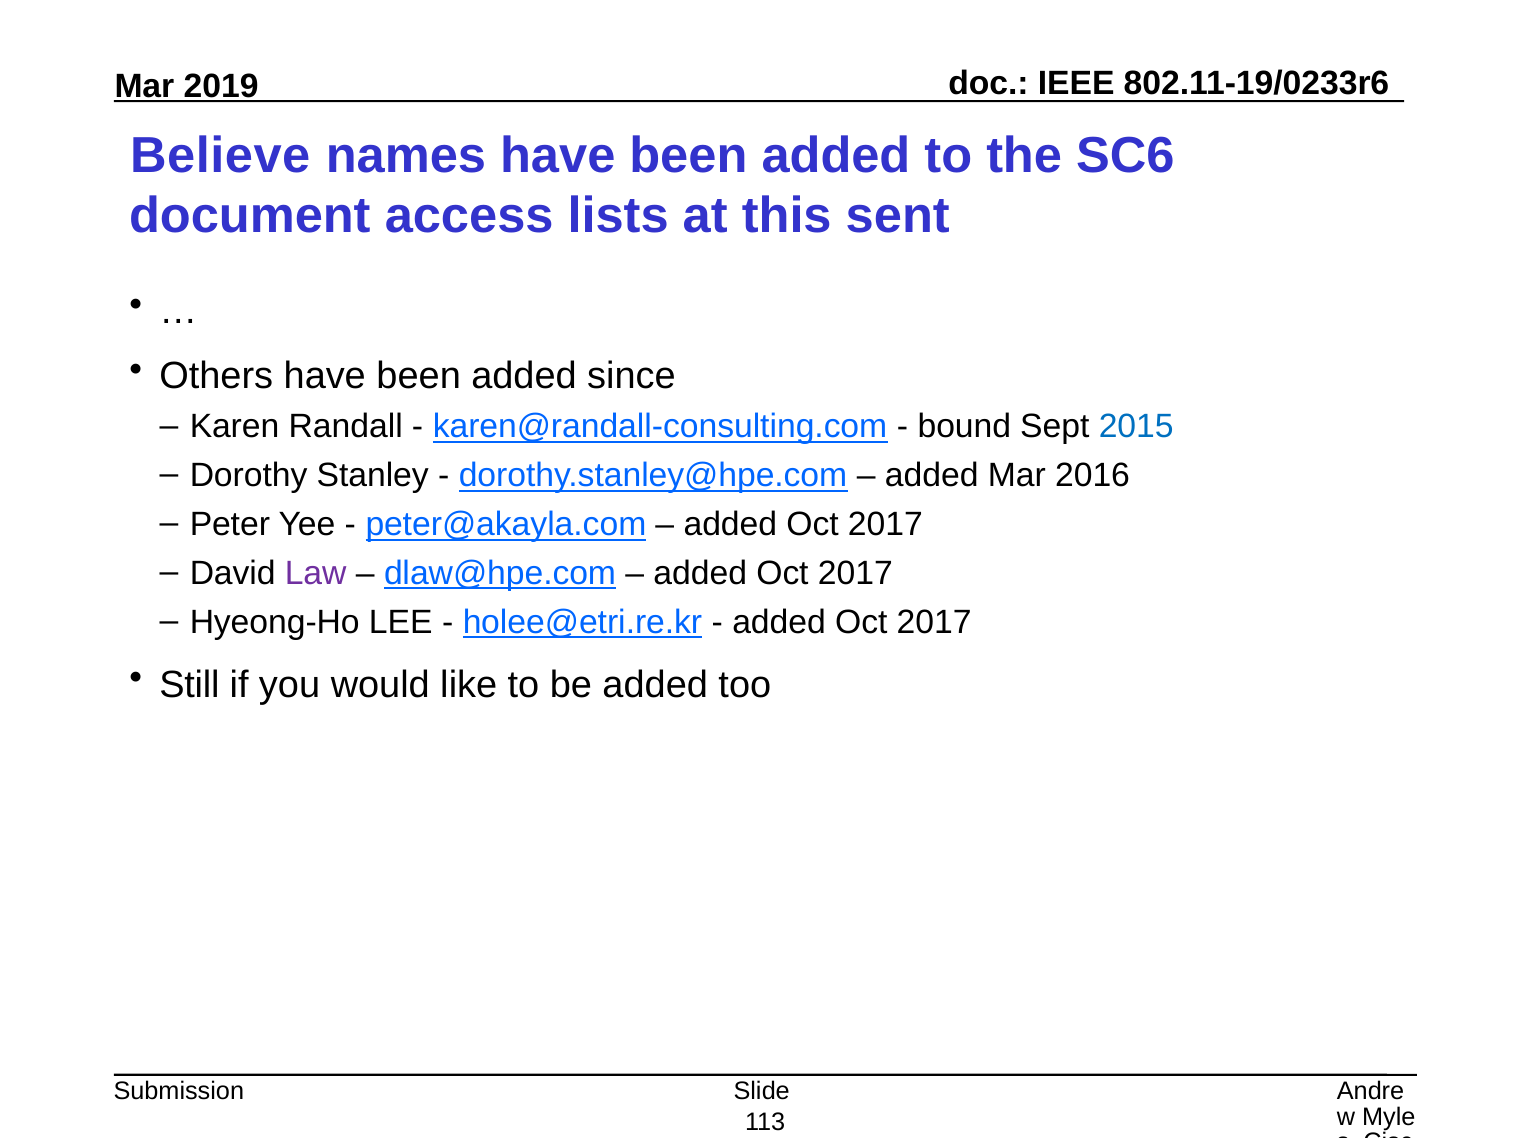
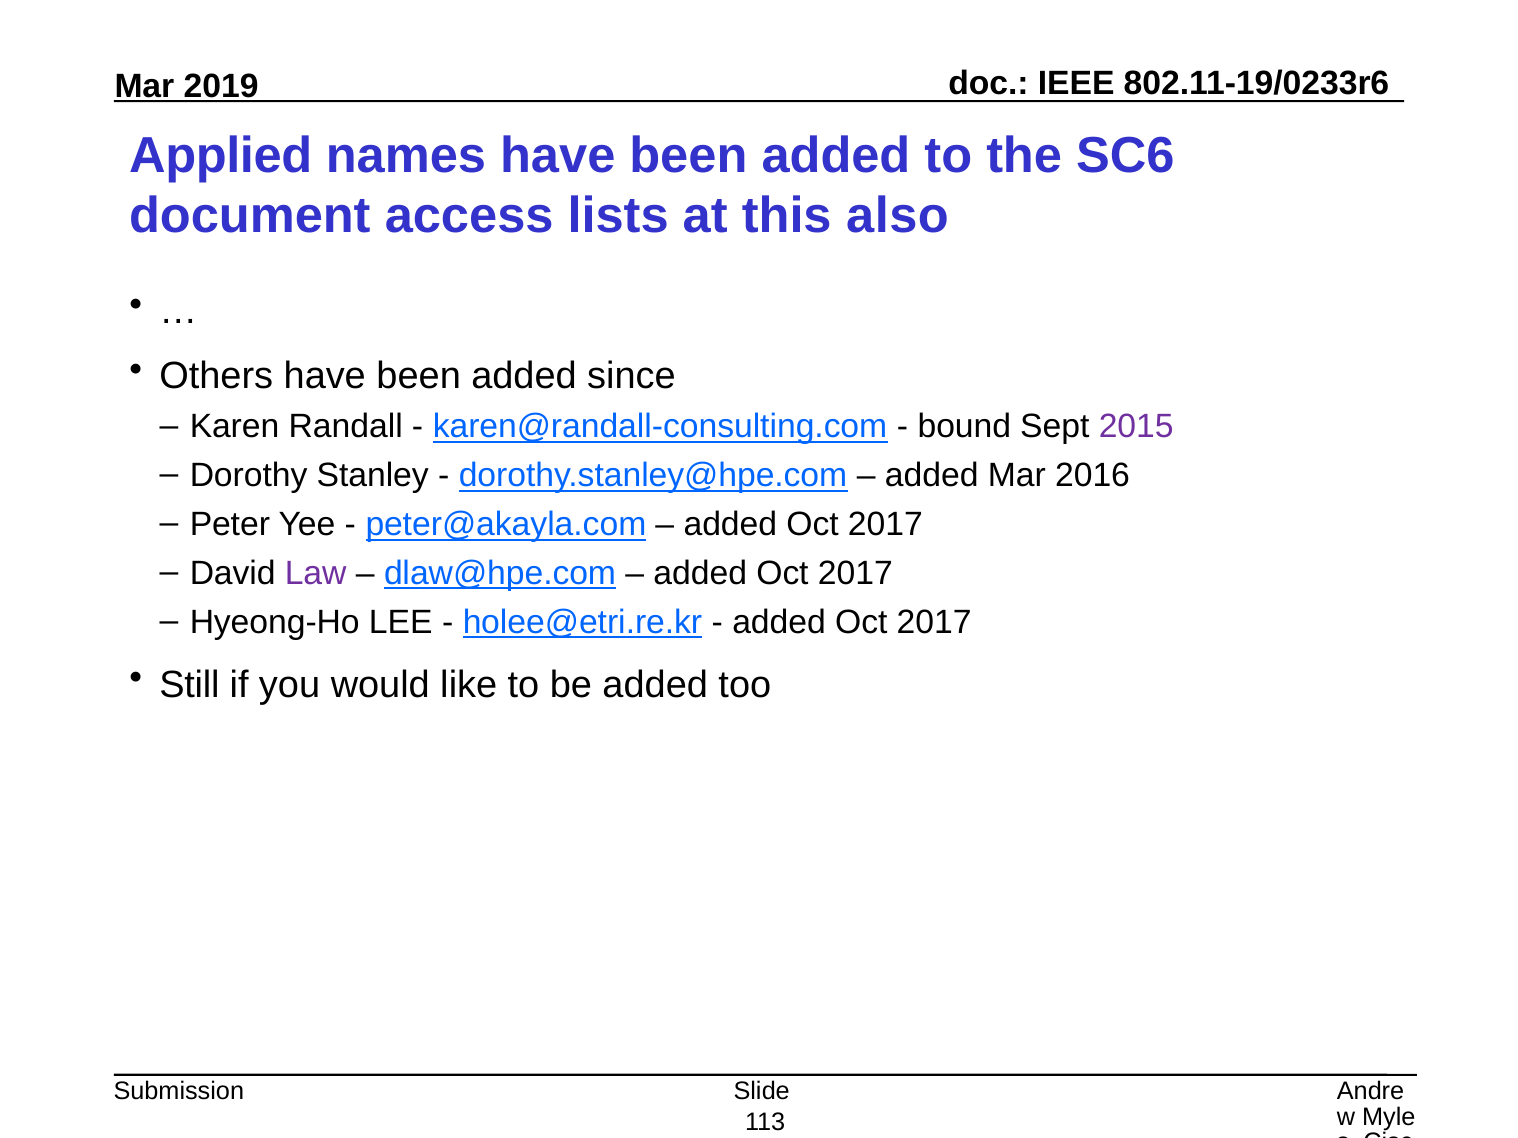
Believe: Believe -> Applied (221, 155)
sent: sent -> also (897, 216)
2015 colour: blue -> purple (1136, 427)
